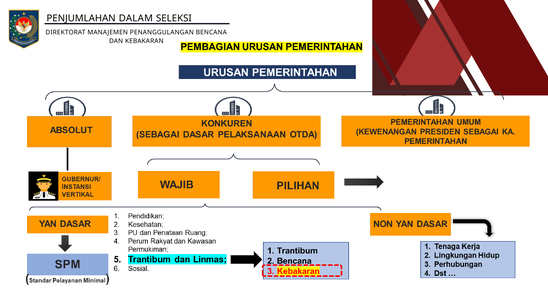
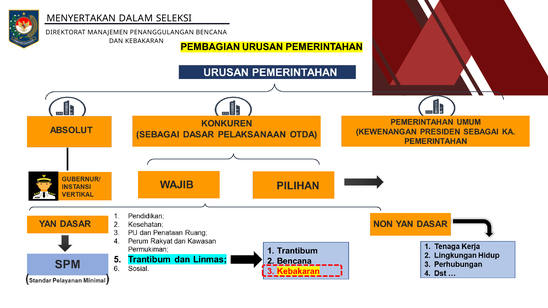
PENJUMLAHAN: PENJUMLAHAN -> MENYERTAKAN (81, 18)
